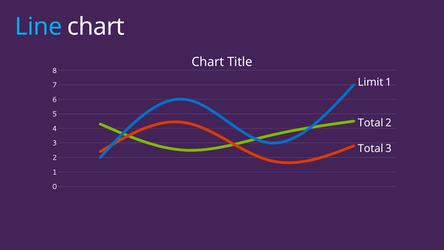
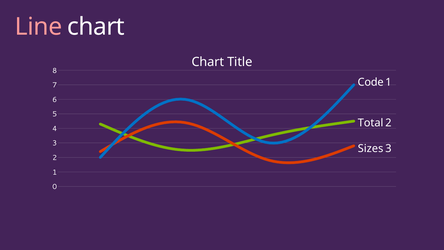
Line colour: light blue -> pink (38, 27)
Limit: Limit -> Code (371, 82)
Total: Total -> Sizes (371, 148)
